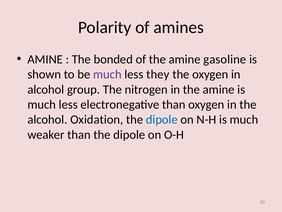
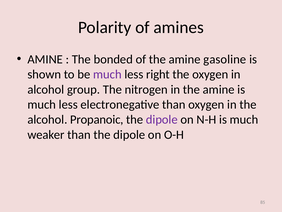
they: they -> right (158, 74)
Oxidation: Oxidation -> Propanoic (97, 119)
dipole colour: blue -> purple (162, 119)
